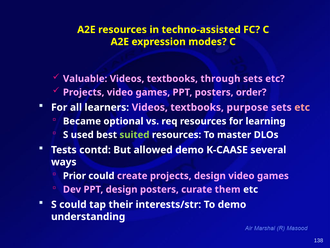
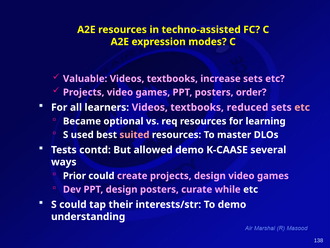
through: through -> increase (221, 79)
purpose: purpose -> reduced (247, 107)
suited colour: light green -> pink (134, 135)
them: them -> while (228, 189)
